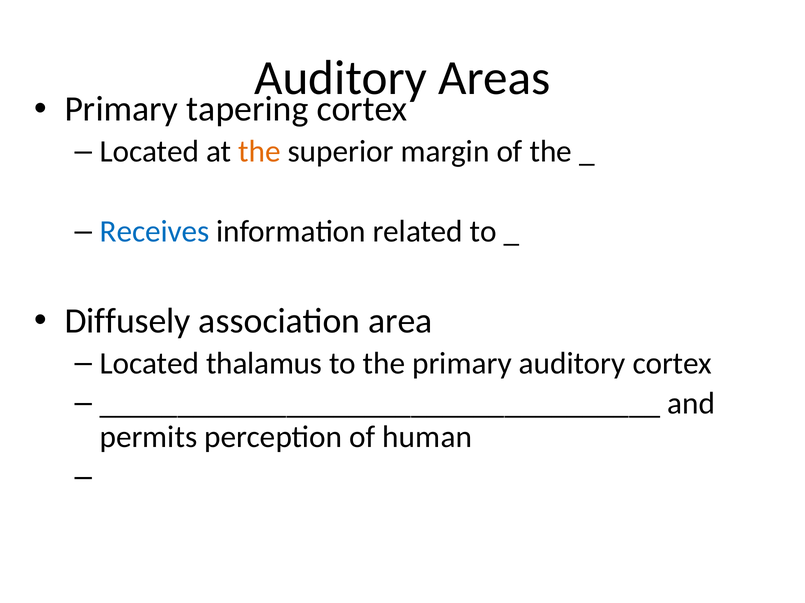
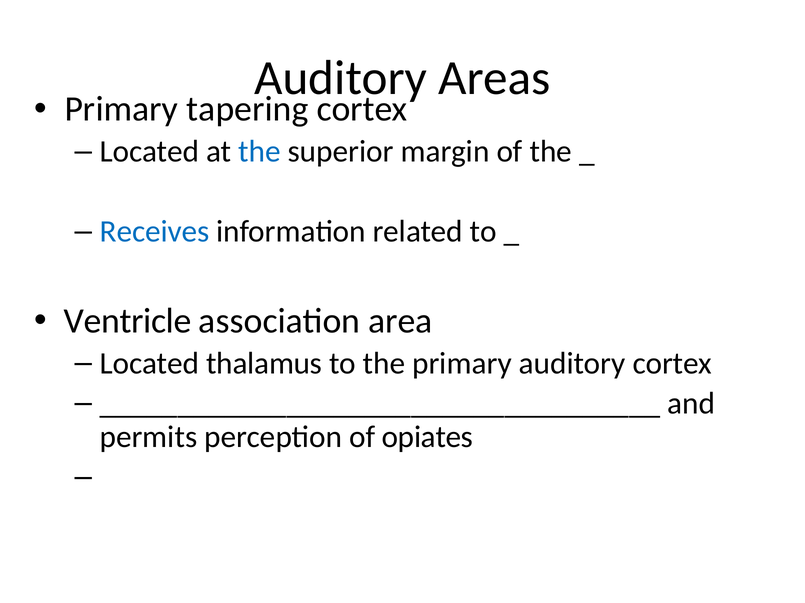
the colour: orange -> blue (260, 152)
Diffusely: Diffusely -> Ventricle (128, 321)
human: human -> opiates (427, 438)
